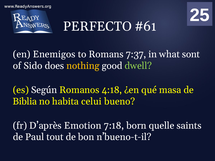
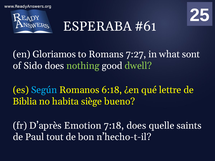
PERFECTO: PERFECTO -> ESPERABA (97, 27)
Enemigos: Enemigos -> Gloriamos (54, 54)
7:37: 7:37 -> 7:27 (136, 54)
nothing colour: yellow -> light green (83, 66)
Según colour: white -> light blue (44, 90)
4:18: 4:18 -> 6:18 (112, 90)
masa: masa -> lettre (170, 90)
celui: celui -> siège (92, 102)
7:18 born: born -> does (136, 126)
n’bueno-t-il: n’bueno-t-il -> n’hecho-t-il (124, 137)
